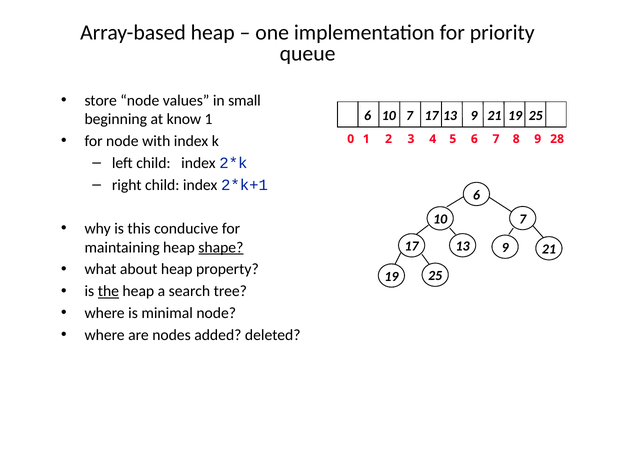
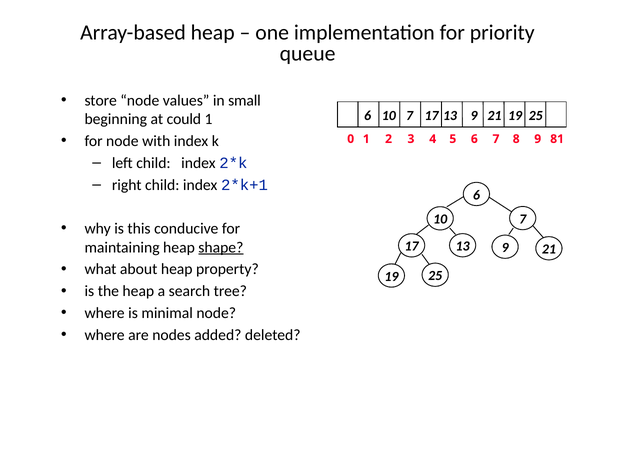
know: know -> could (184, 119)
28: 28 -> 81 (557, 139)
the underline: present -> none (108, 291)
